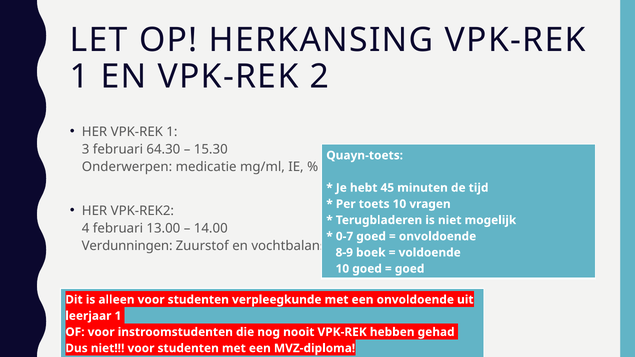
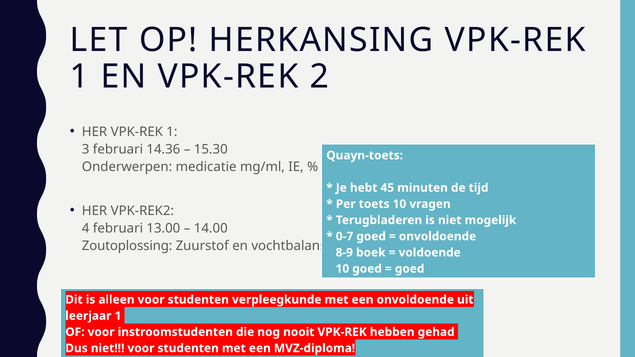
64.30: 64.30 -> 14.36 (163, 149)
Verdunningen: Verdunningen -> Zoutoplossing (127, 246)
